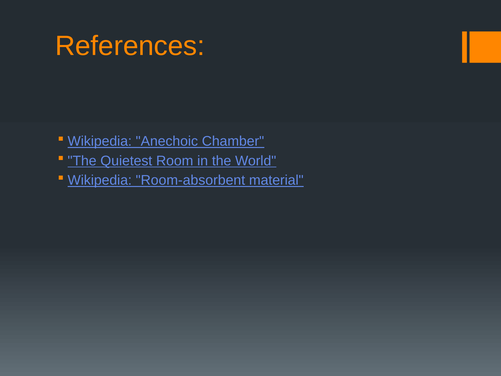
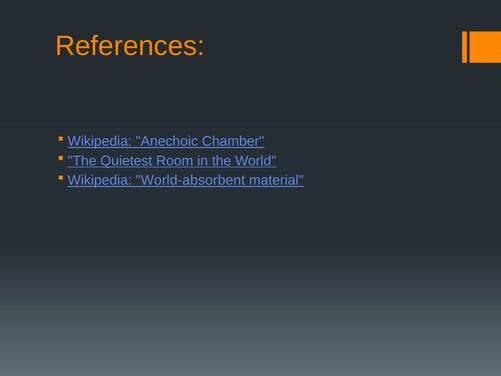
Room-absorbent: Room-absorbent -> World-absorbent (190, 180)
